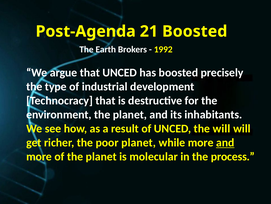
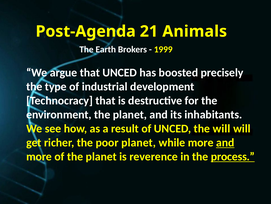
21 Boosted: Boosted -> Animals (195, 31)
1992: 1992 -> 1999 (163, 49)
molecular: molecular -> reverence (154, 156)
process underline: none -> present (233, 156)
